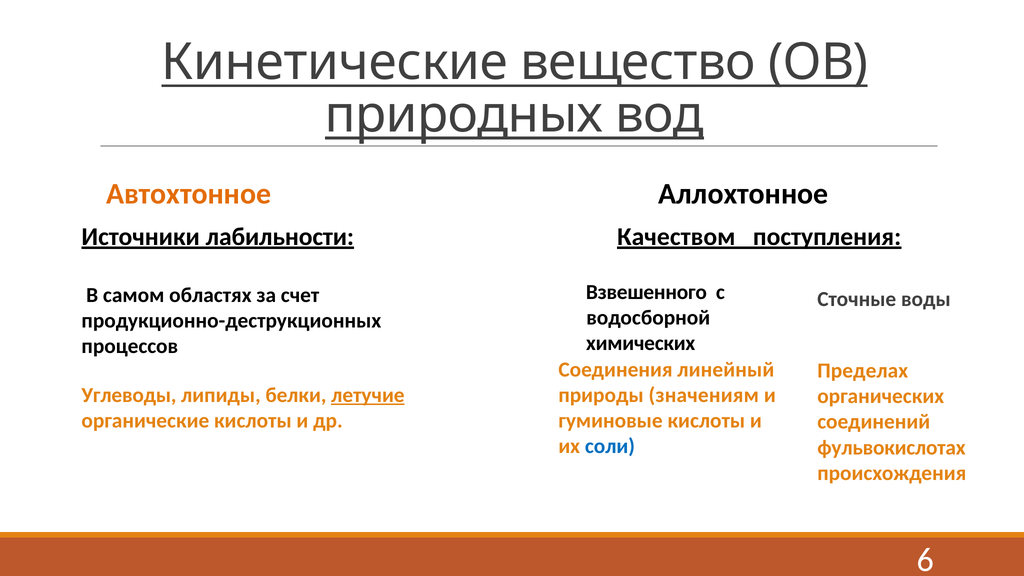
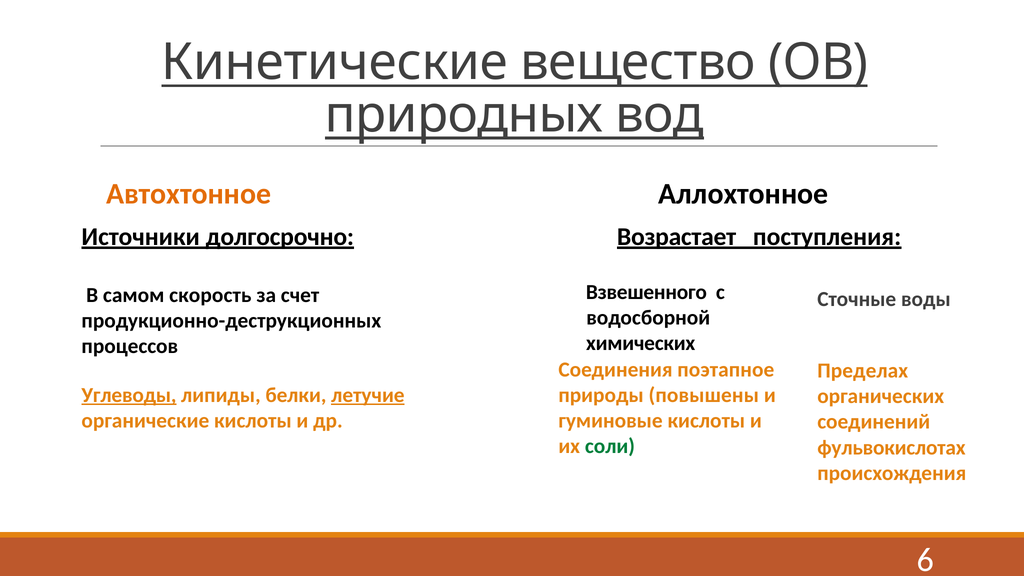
Качеством: Качеством -> Возрастает (677, 237)
лабильности: лабильности -> долгосрочно (280, 237)
областях: областях -> скорость (210, 295)
линейный: линейный -> поэтапное (726, 370)
Углеводы underline: none -> present (129, 395)
значениям: значениям -> повышены (704, 395)
соли colour: blue -> green (610, 446)
